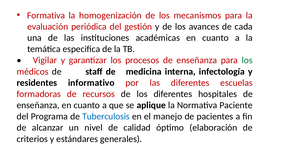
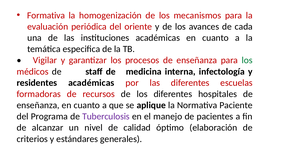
gestión: gestión -> oriente (138, 27)
residentes informativo: informativo -> académicas (91, 83)
Tuberculosis colour: blue -> purple (106, 117)
